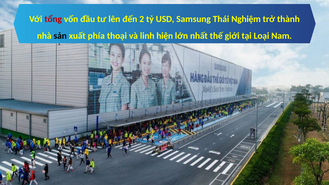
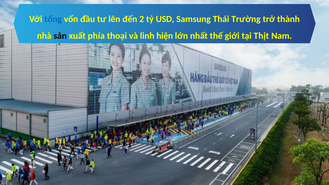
tổng colour: red -> blue (53, 19)
Nghiệm: Nghiệm -> Trường (246, 19)
Loại: Loại -> Thịt (261, 36)
